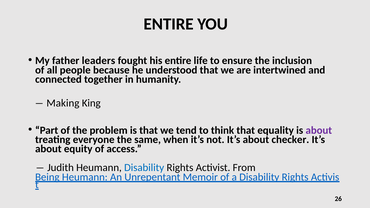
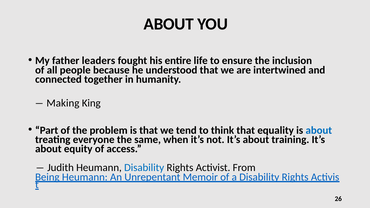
ENTIRE: ENTIRE -> ABOUT (169, 24)
about colour: purple -> blue (319, 130)
checker: checker -> training (290, 140)
